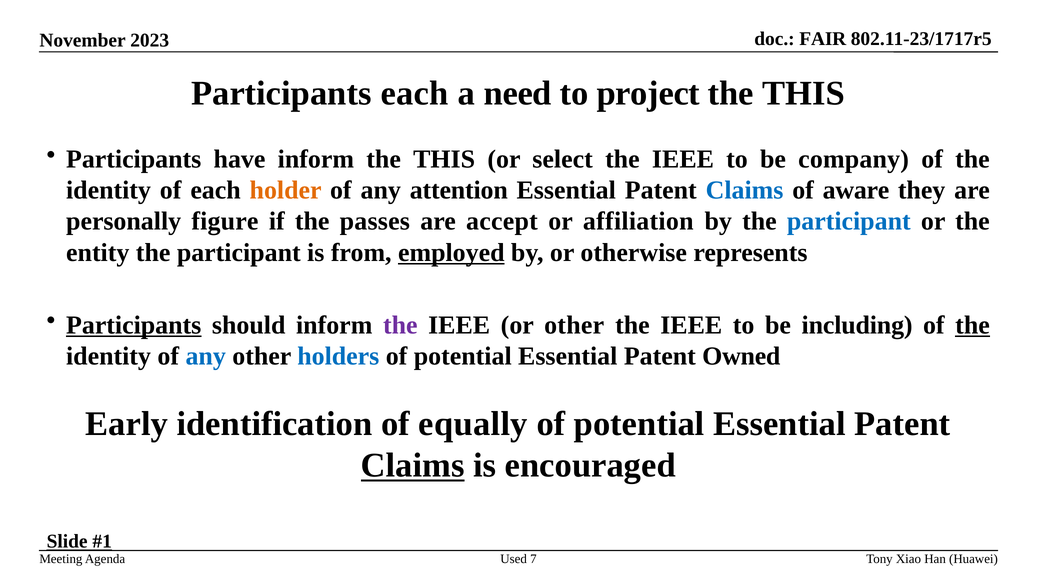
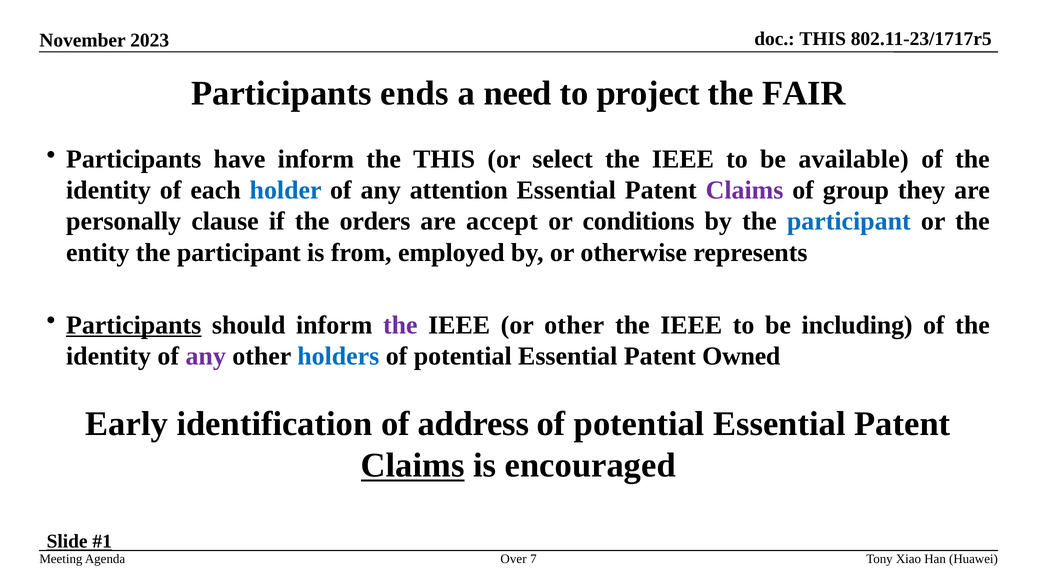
FAIR: FAIR -> THIS (823, 39)
Participants each: each -> ends (415, 93)
THIS: THIS -> FAIR (804, 93)
company: company -> available (854, 159)
holder colour: orange -> blue (286, 190)
Claims colour: blue -> purple (745, 190)
aware: aware -> group (856, 190)
figure: figure -> clause (225, 222)
passes: passes -> orders (375, 222)
affiliation: affiliation -> conditions (639, 222)
employed underline: present -> none (451, 253)
the underline: present -> none (973, 325)
any colour: blue -> purple (206, 356)
equally: equally -> address (473, 424)
Used: Used -> Over (514, 559)
